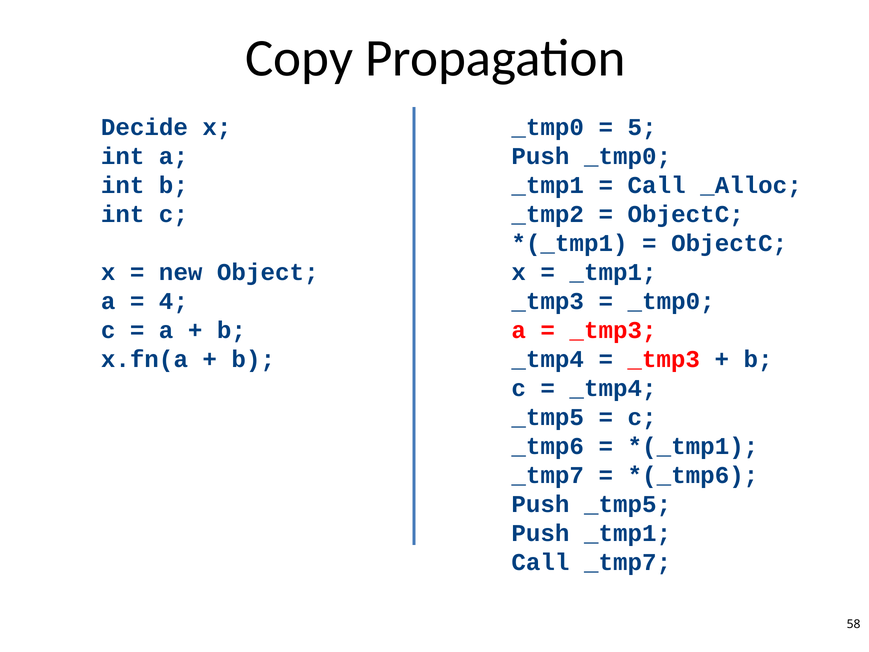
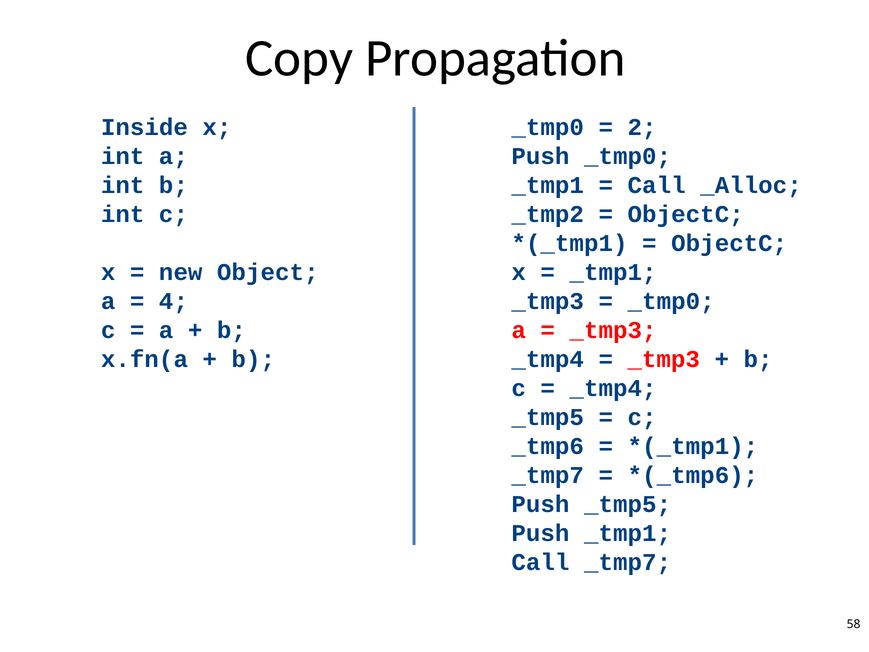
Decide: Decide -> Inside (144, 127)
5: 5 -> 2 (642, 127)
